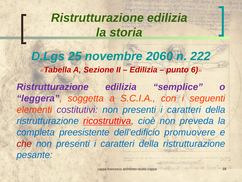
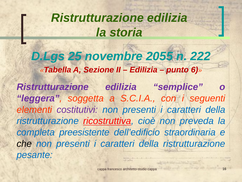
2060: 2060 -> 2055 (160, 56)
promuovere: promuovere -> straordinaria (190, 132)
che colour: red -> black (24, 143)
